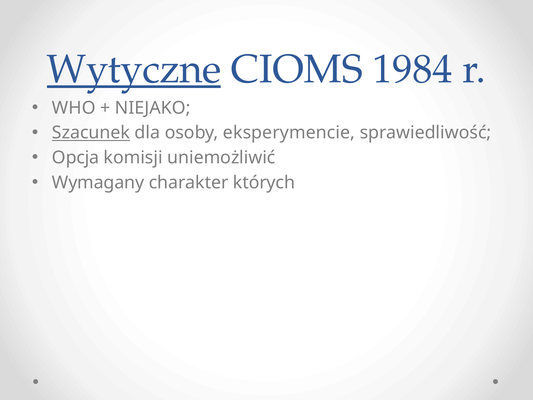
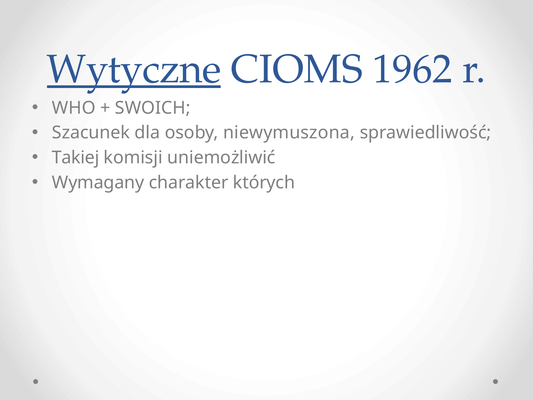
1984: 1984 -> 1962 (413, 69)
NIEJAKO: NIEJAKO -> SWOICH (153, 108)
Szacunek underline: present -> none (91, 133)
eksperymencie: eksperymencie -> niewymuszona (289, 133)
Opcja: Opcja -> Takiej (76, 158)
